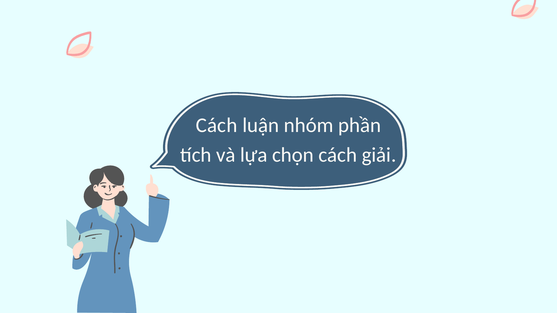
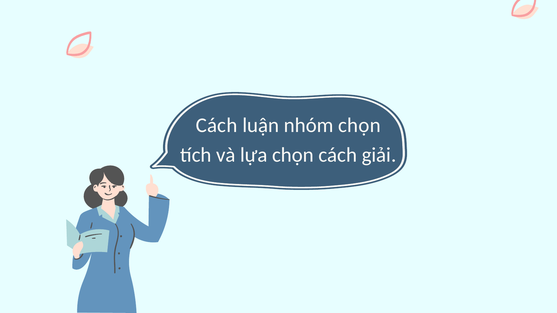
nhóm phần: phần -> chọn (359, 125)
